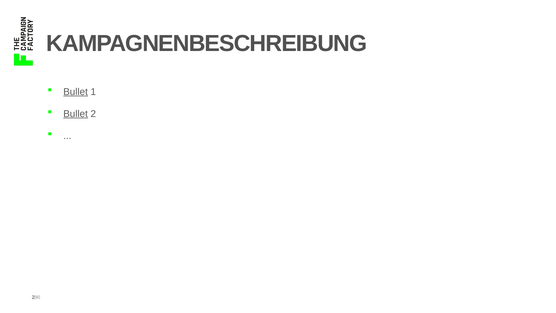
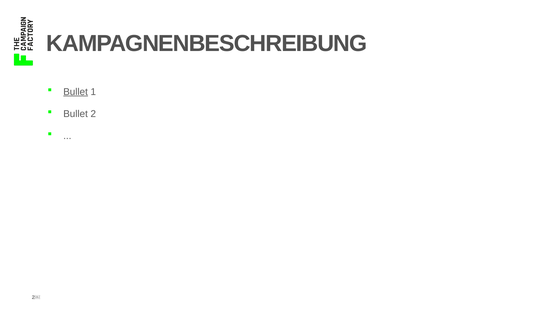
Bullet underline: present -> none (76, 114)
